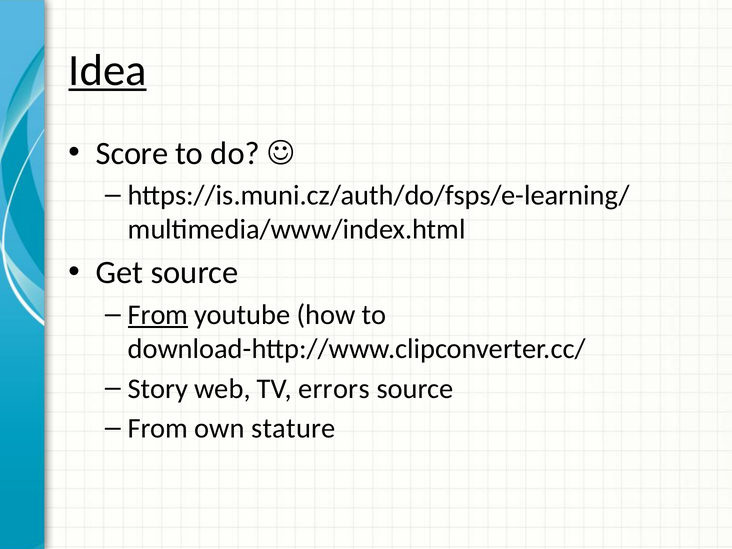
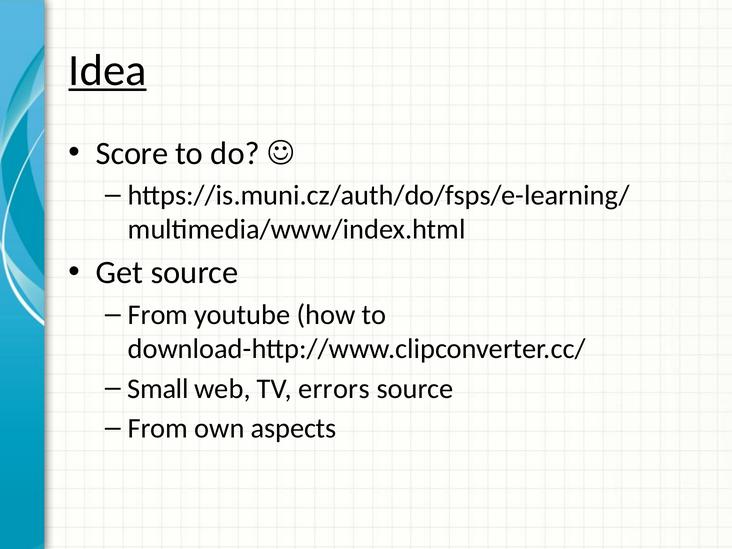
From underline: present -> none (158, 315)
Story: Story -> Small (158, 389)
stature: stature -> aspects (294, 428)
